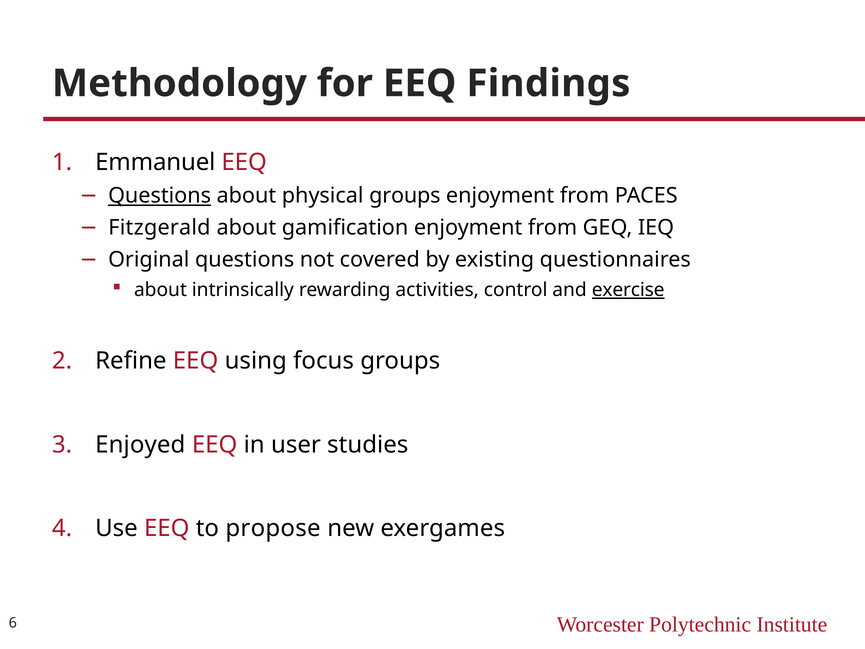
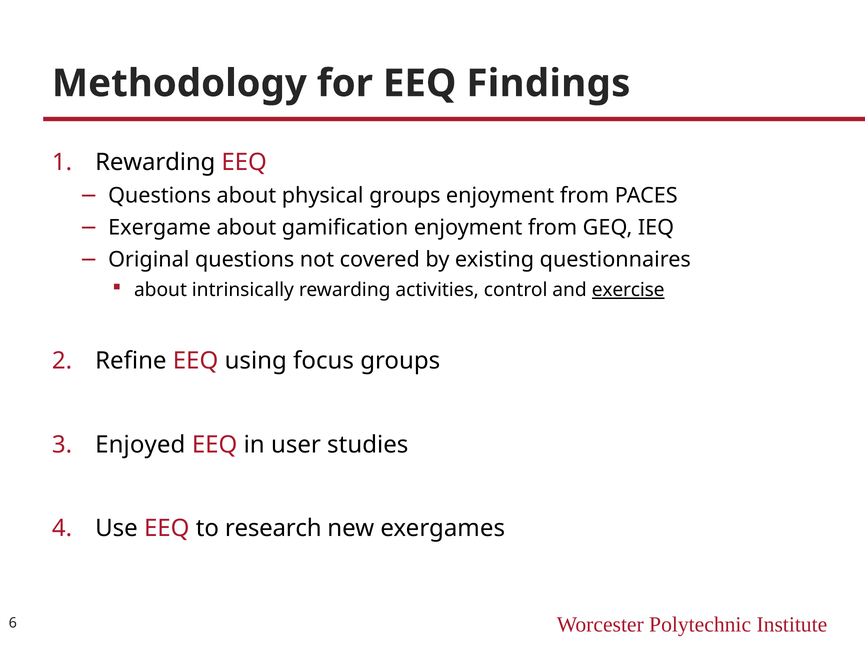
Emmanuel: Emmanuel -> Rewarding (155, 162)
Questions underline: present -> none (160, 196)
Fitzgerald: Fitzgerald -> Exergame (160, 228)
propose: propose -> research (273, 528)
